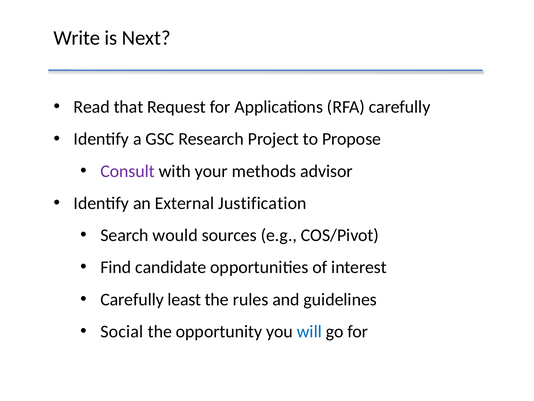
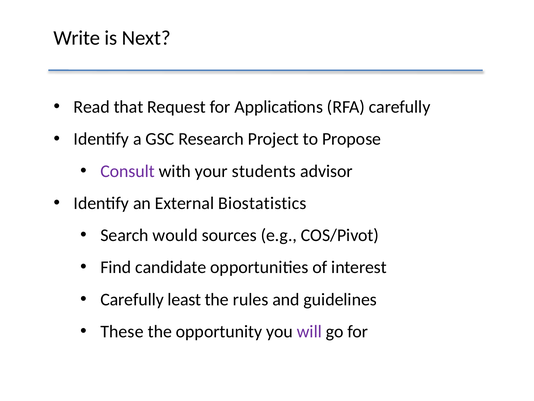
methods: methods -> students (264, 171)
Justification: Justification -> Biostatistics (262, 203)
Social: Social -> These (122, 331)
will colour: blue -> purple (309, 331)
